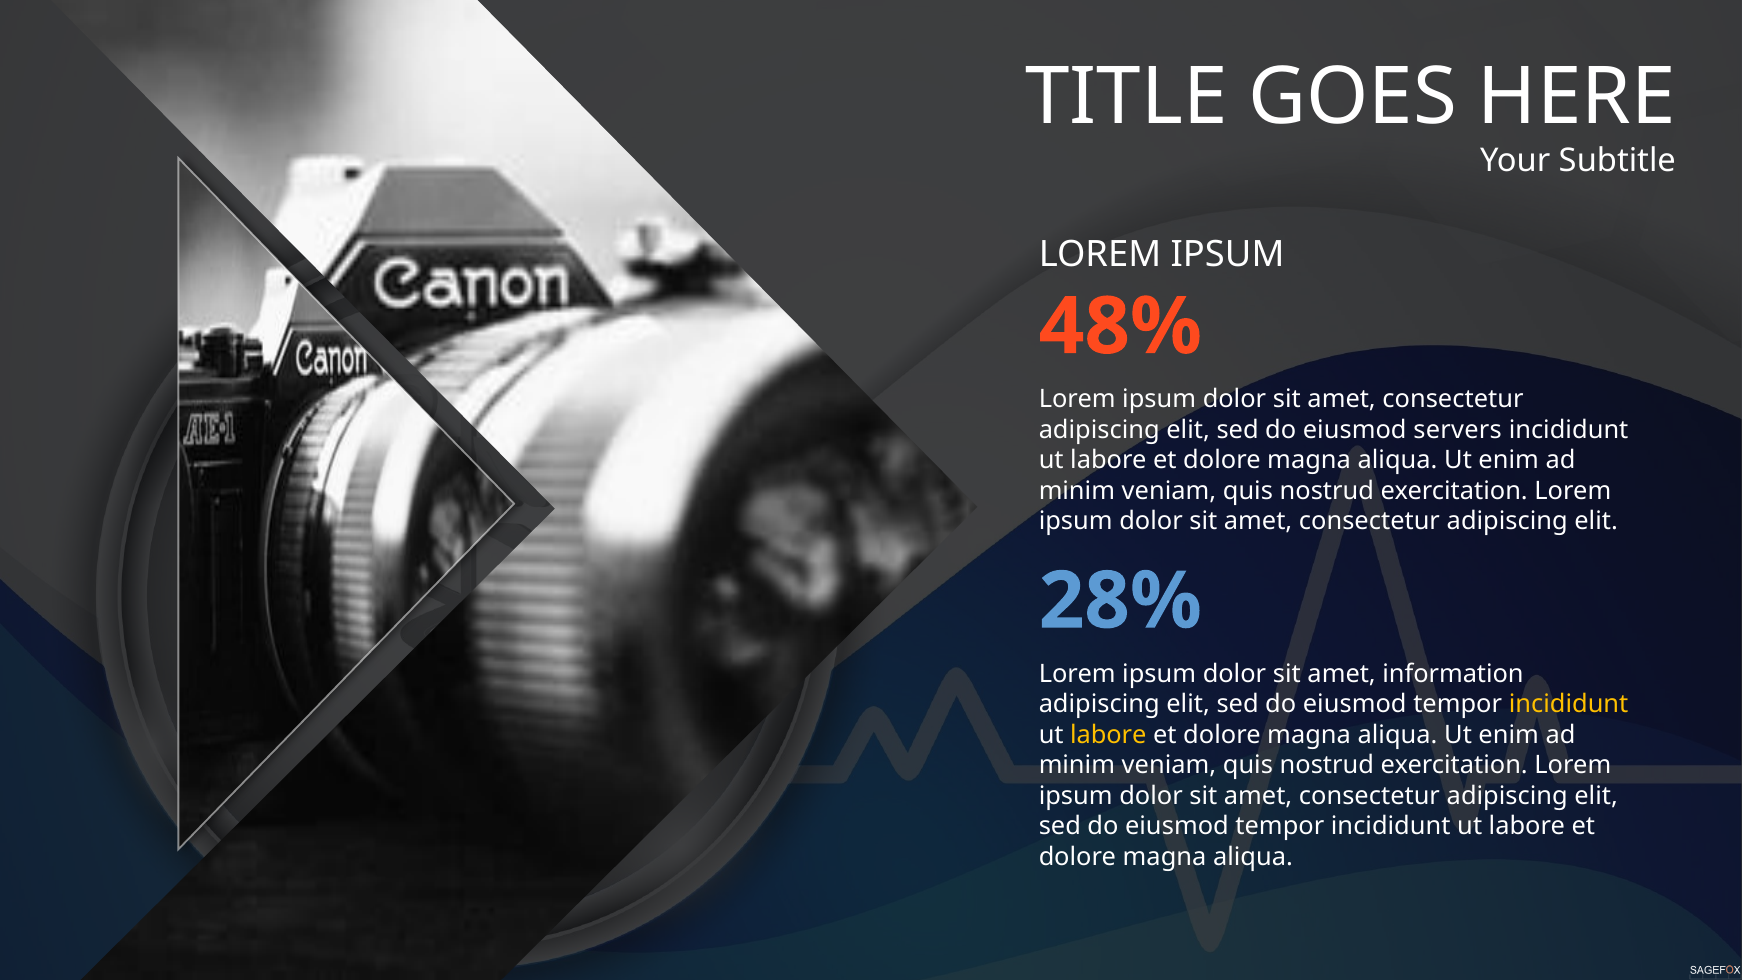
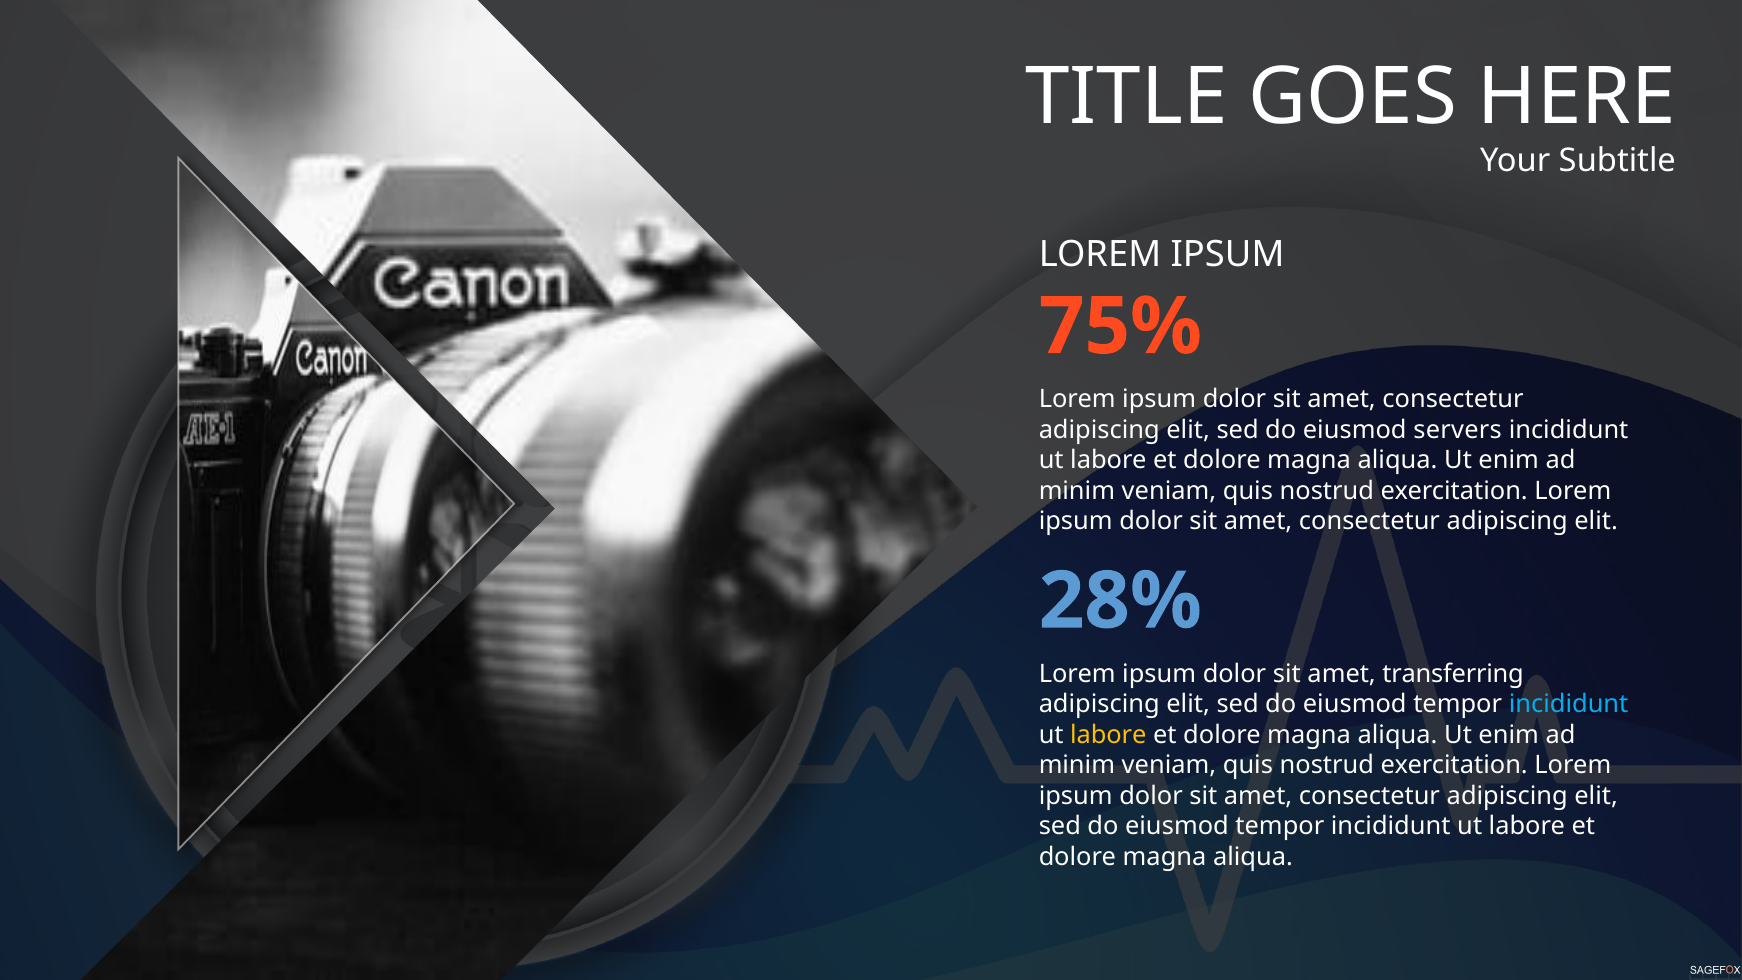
48%: 48% -> 75% (1120, 327)
information: information -> transferring (1453, 674)
incididunt colour: yellow -> light blue (1569, 704)
